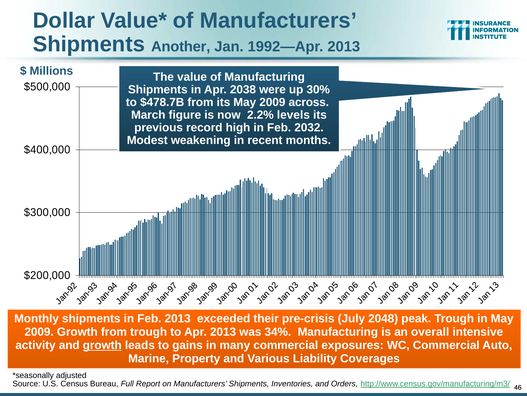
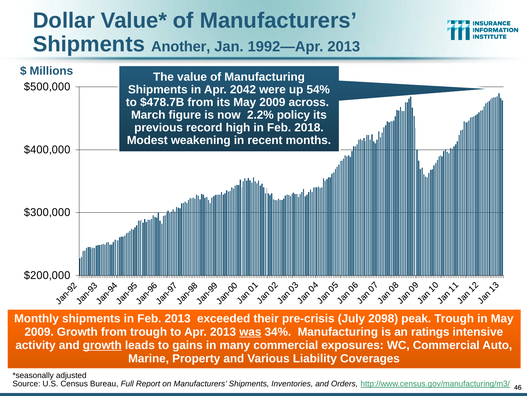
2038: 2038 -> 2042 (243, 89)
30%: 30% -> 54% (318, 89)
levels: levels -> policy (293, 115)
2032: 2032 -> 2018 (309, 127)
2048: 2048 -> 2098 (383, 318)
was underline: none -> present (250, 331)
overall: overall -> ratings (430, 331)
